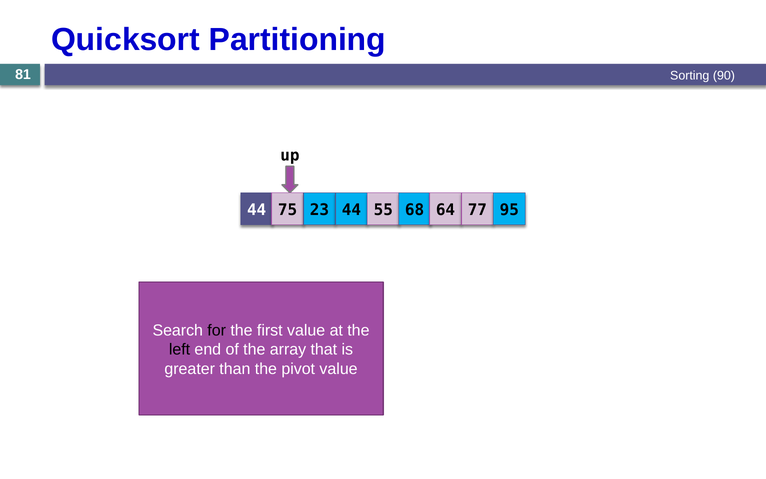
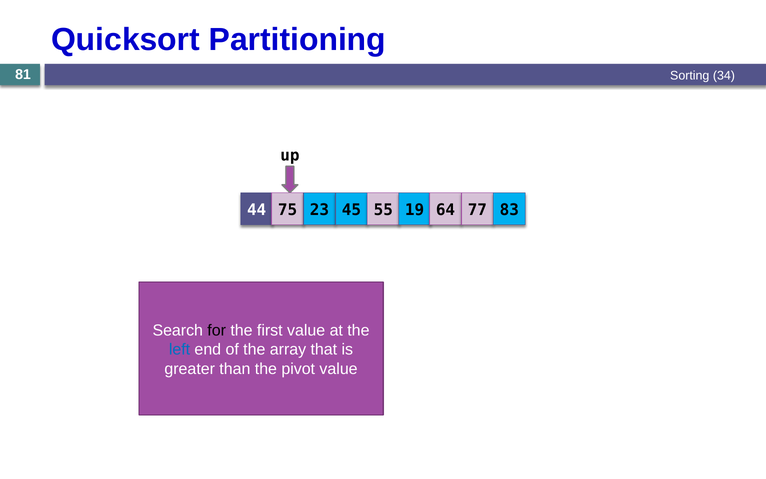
90: 90 -> 34 (724, 75)
23 44: 44 -> 45 (351, 210)
68: 68 -> 19 (415, 210)
95: 95 -> 83 (509, 210)
left colour: black -> blue (179, 350)
